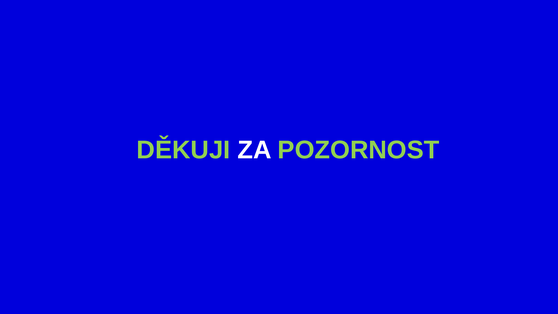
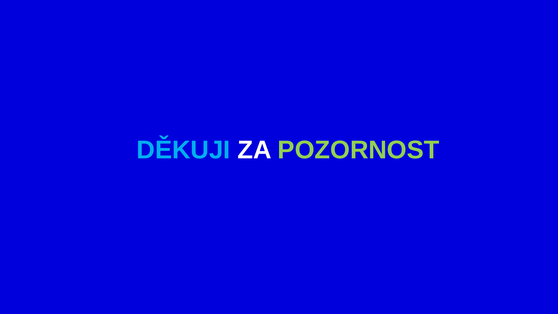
DĚKUJI colour: light green -> light blue (183, 150)
